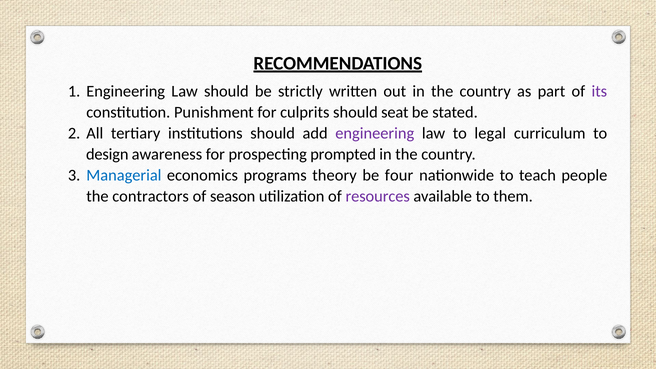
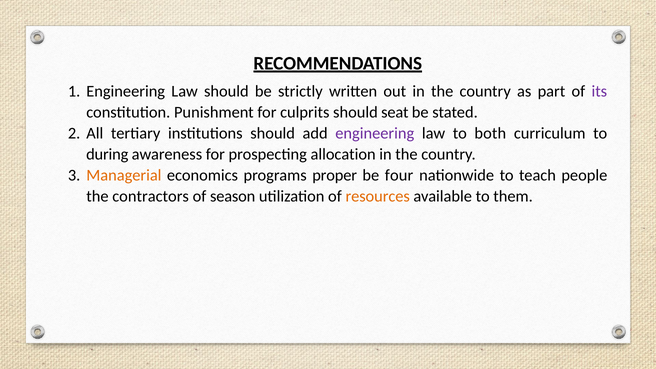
legal: legal -> both (490, 133)
design: design -> during (107, 154)
prompted: prompted -> allocation (343, 154)
Managerial colour: blue -> orange (124, 175)
theory: theory -> proper (335, 175)
resources colour: purple -> orange (378, 197)
